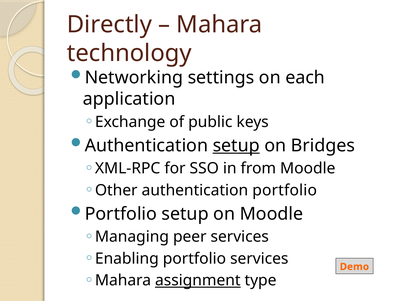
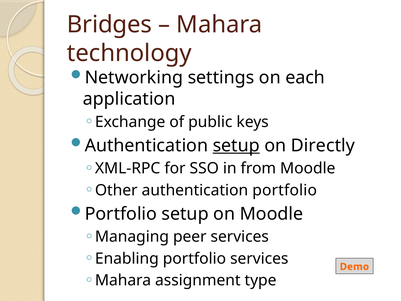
Directly: Directly -> Bridges (109, 24)
Bridges: Bridges -> Directly (323, 145)
assignment underline: present -> none (198, 280)
